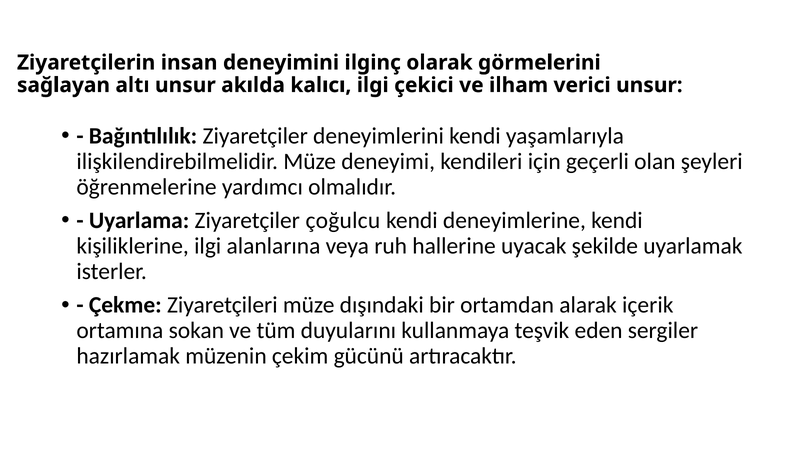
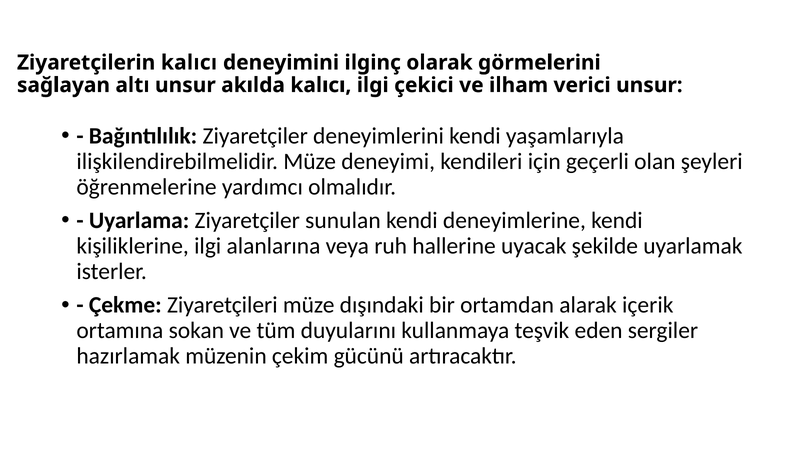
Ziyaretçilerin insan: insan -> kalıcı (189, 63)
çoğulcu: çoğulcu -> sunulan (343, 221)
